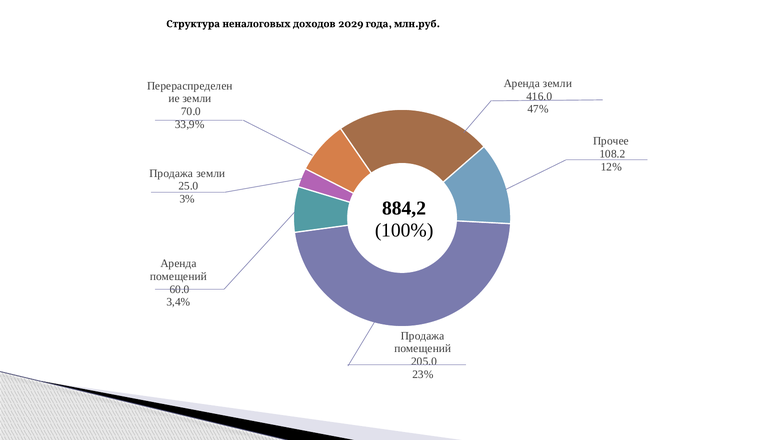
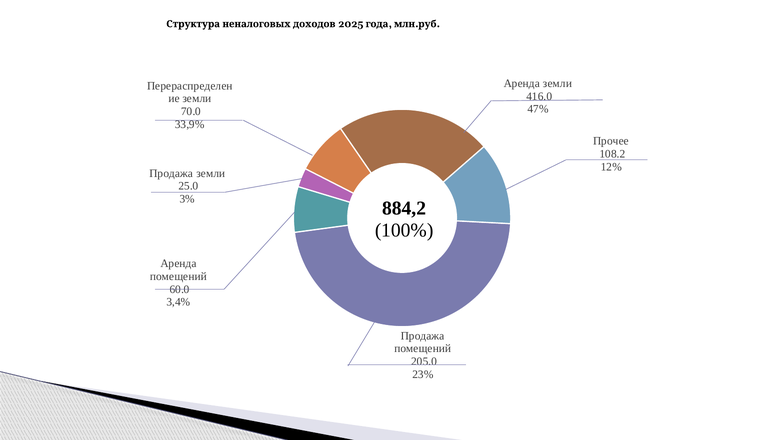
2029: 2029 -> 2025 (351, 24)
